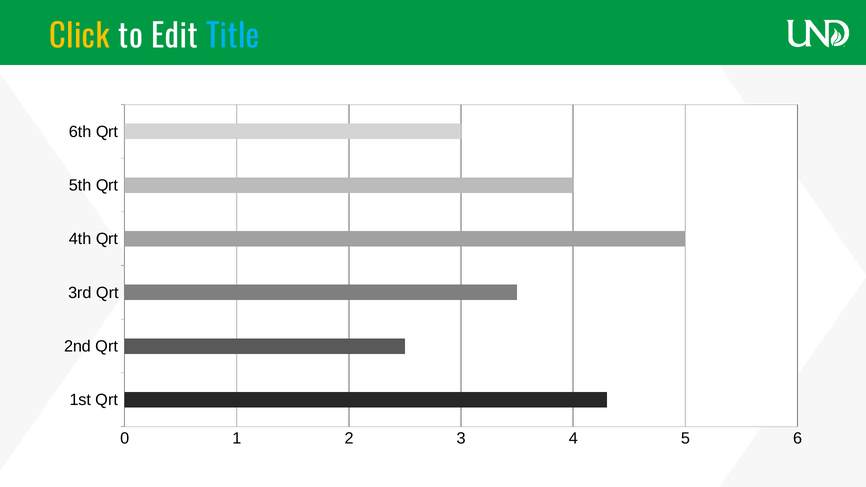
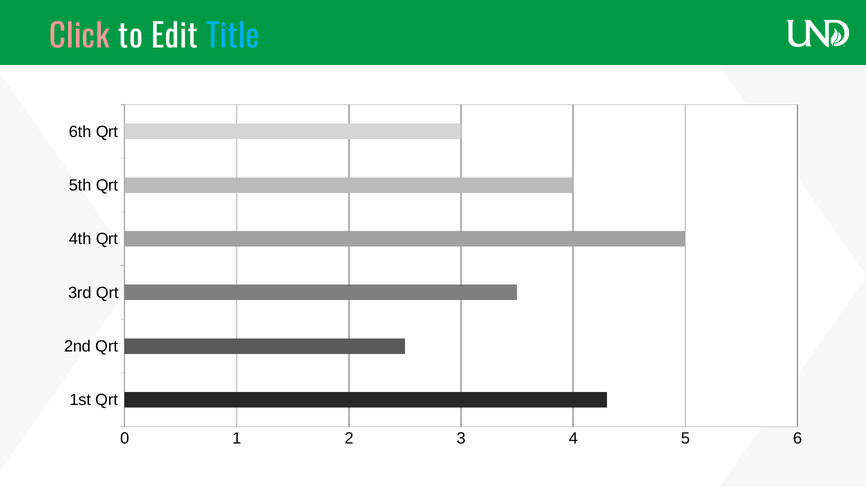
Click colour: yellow -> pink (79, 37)
